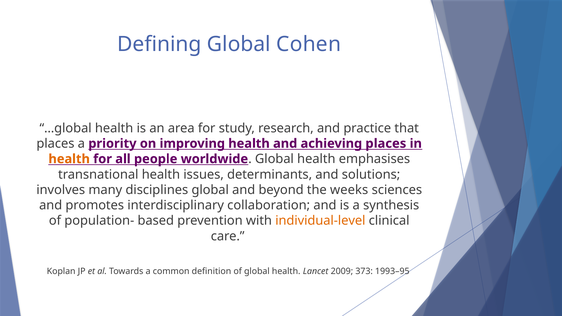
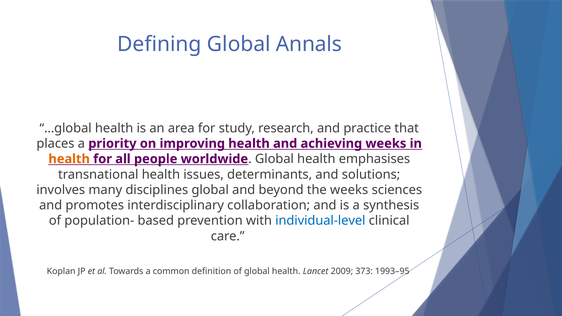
Cohen: Cohen -> Annals (309, 44)
achieving places: places -> weeks (386, 144)
individual-level colour: orange -> blue (320, 221)
